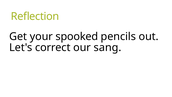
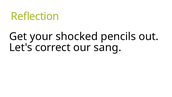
spooked: spooked -> shocked (77, 36)
